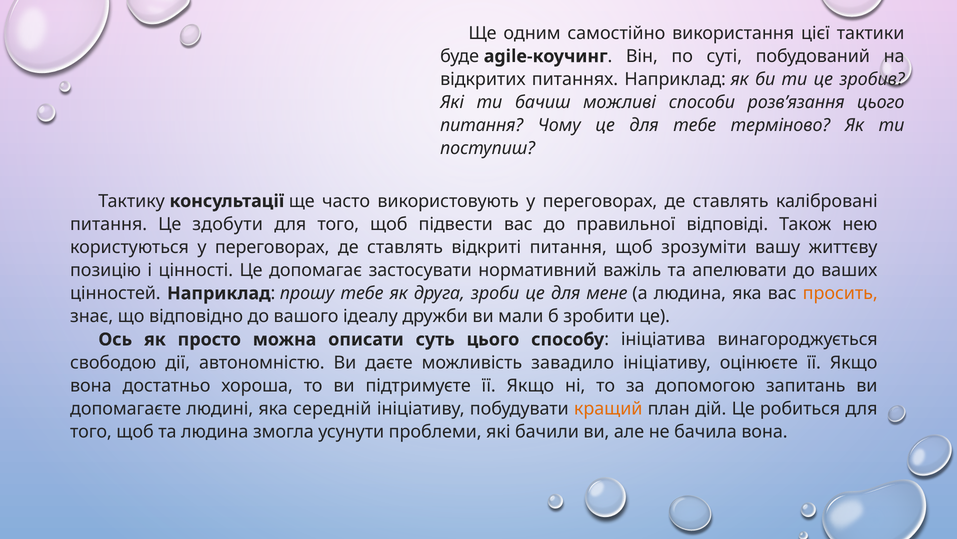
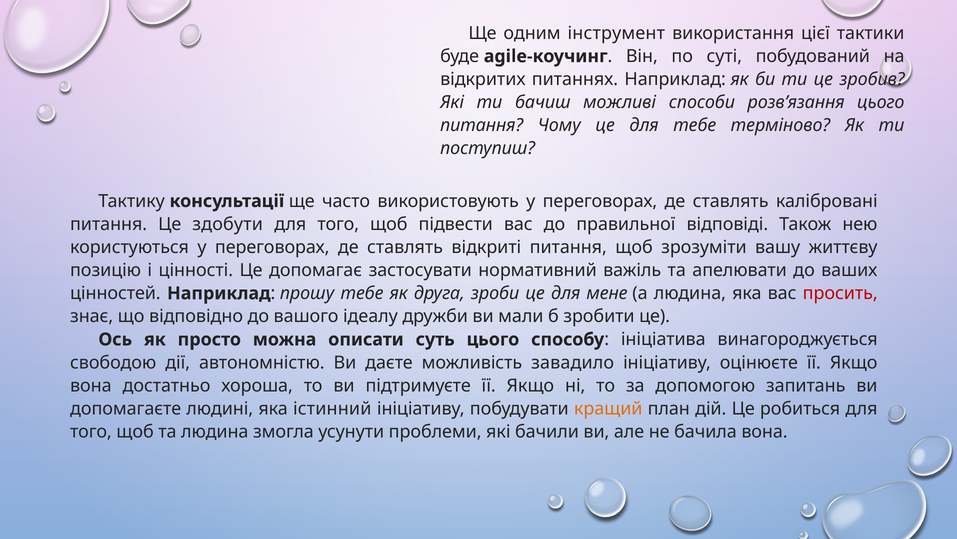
самостійно: самостійно -> інструмент (616, 33)
просить colour: orange -> red (840, 293)
середній: середній -> істинний (332, 408)
